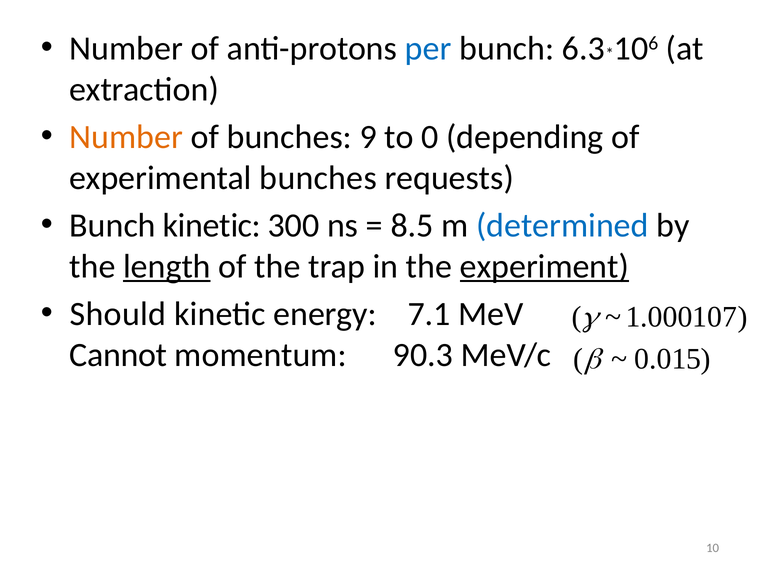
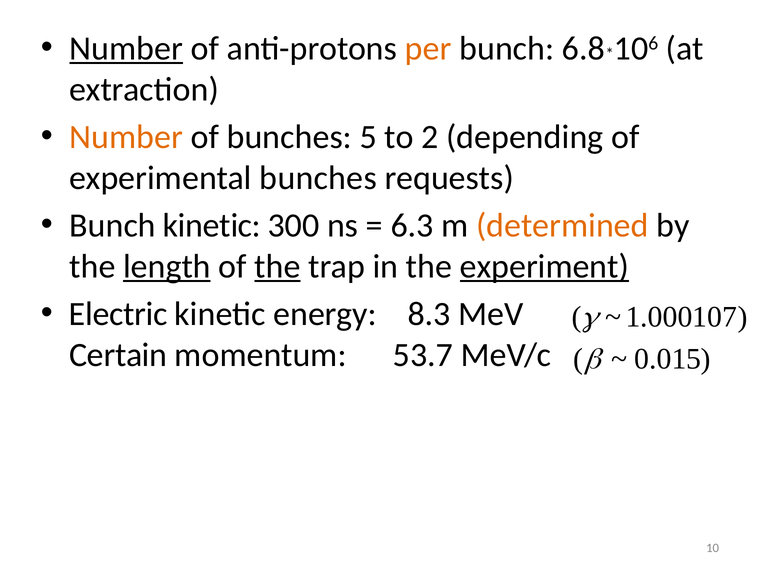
Number underline: none -> present (126, 48)
per colour: blue -> orange (428, 48)
6.3: 6.3 -> 6.8 (583, 48)
9: 9 -> 5 (368, 137)
to 0: 0 -> 2 (430, 137)
8.5: 8.5 -> 6.3 (412, 225)
determined colour: blue -> orange (562, 225)
the underline: none -> present (277, 266)
Should: Should -> Electric (118, 314)
7.1: 7.1 -> 8.3 (429, 314)
Cannot: Cannot -> Certain (118, 355)
90.3: 90.3 -> 53.7 (423, 355)
